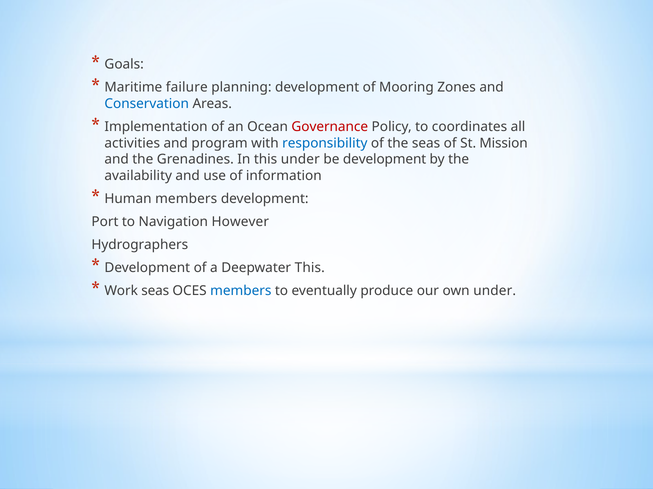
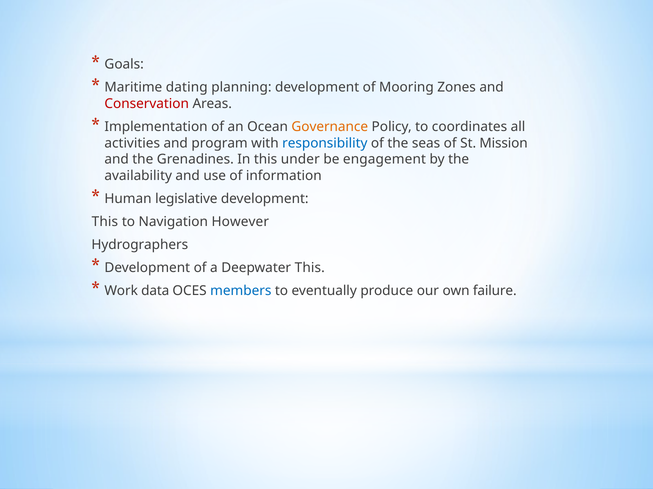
failure: failure -> dating (187, 88)
Conservation colour: blue -> red (147, 104)
Governance colour: red -> orange (330, 127)
be development: development -> engagement (384, 160)
Human members: members -> legislative (186, 199)
Port: Port -> This (105, 222)
Work seas: seas -> data (155, 291)
own under: under -> failure (495, 291)
